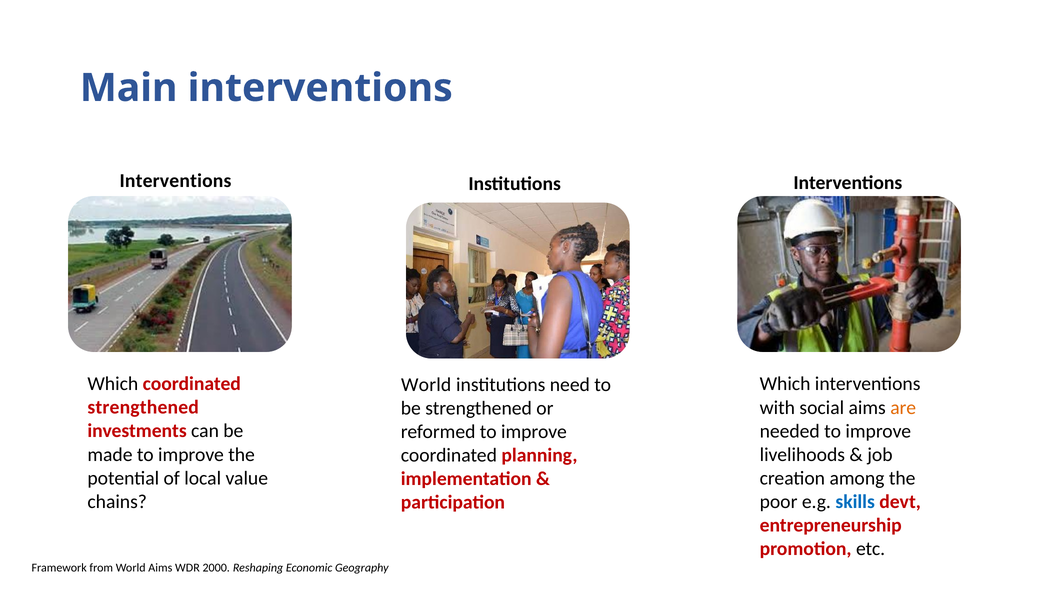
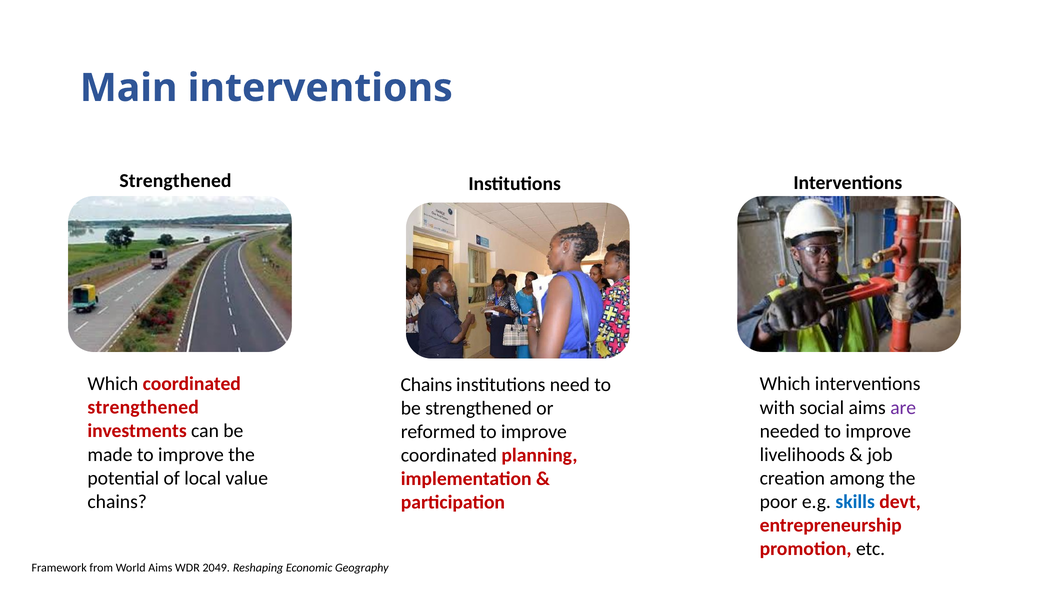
Interventions: Interventions -> Strengthened (175, 181)
World: World -> Chains (426, 385)
are colour: orange -> purple (903, 407)
2000: 2000 -> 2049 (216, 568)
